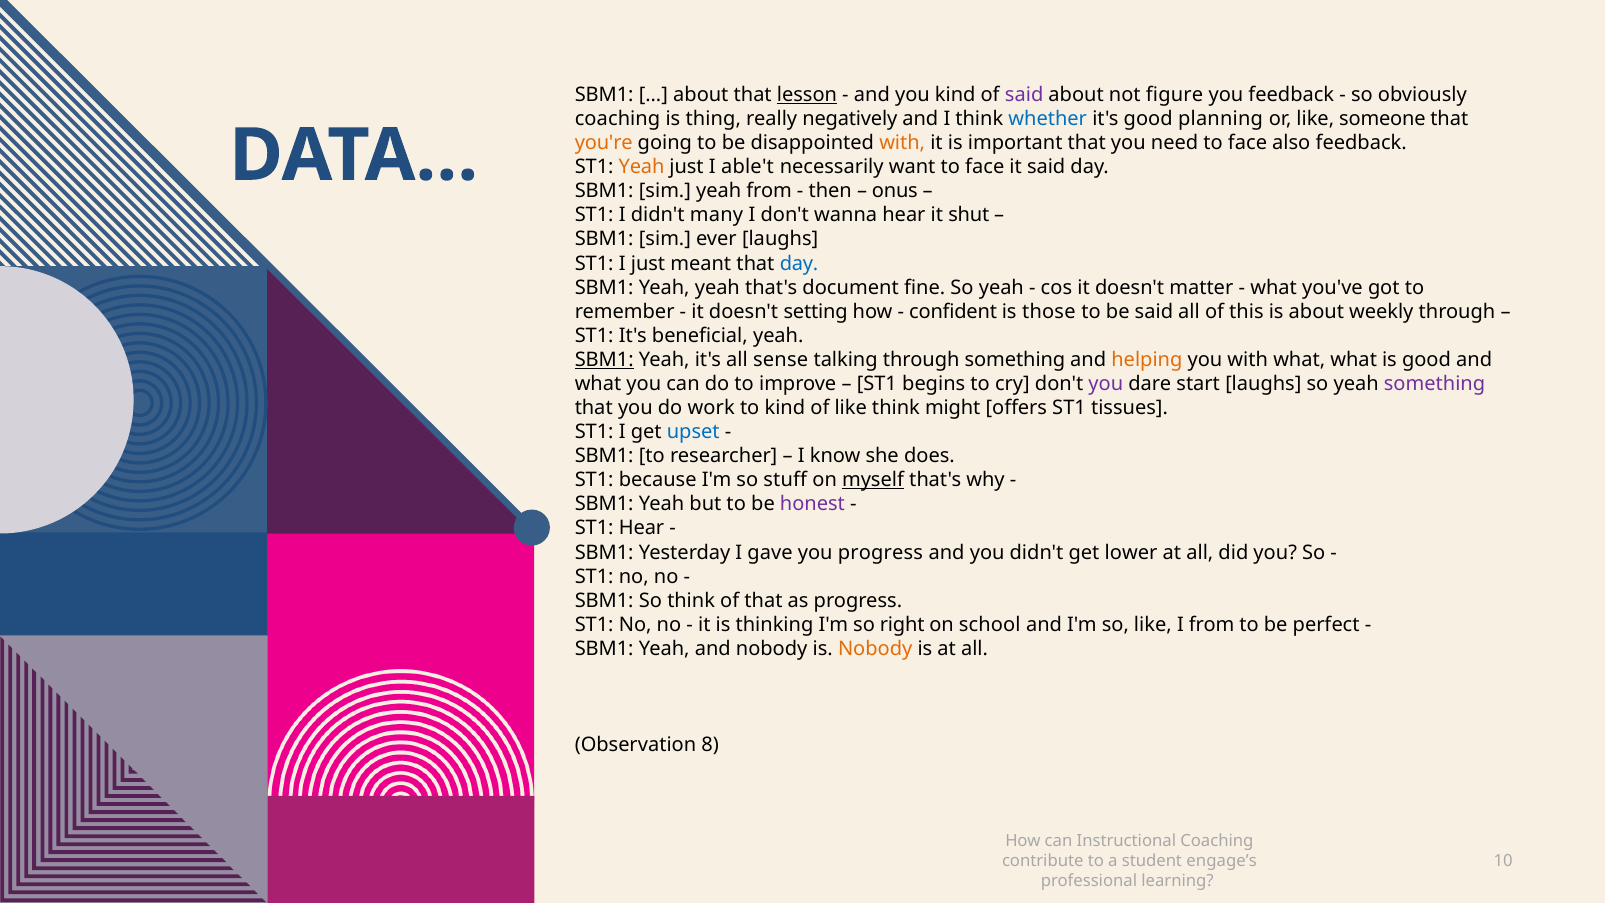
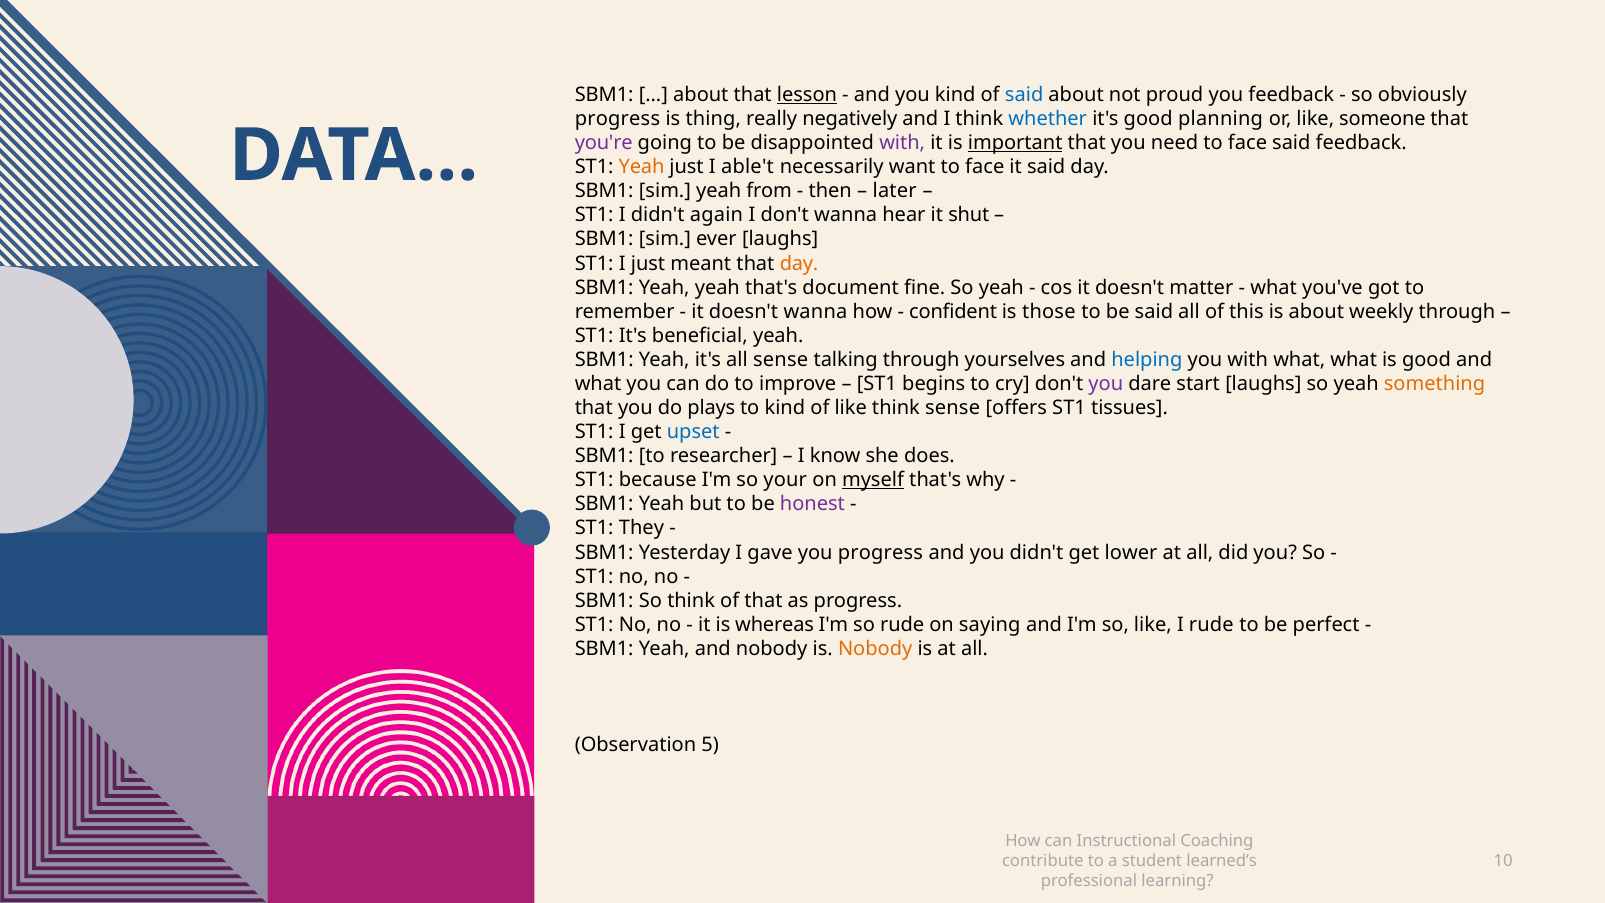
said colour: purple -> blue (1024, 95)
figure: figure -> proud (1175, 95)
coaching: coaching -> progress (617, 119)
you're colour: orange -> purple (604, 143)
with colour: orange -> purple (902, 143)
important underline: none -> present (1015, 143)
face also: also -> said (1291, 143)
onus: onus -> later (895, 191)
many: many -> again (716, 215)
day colour: blue -> orange (799, 263)
doesn't setting: setting -> wanna (815, 312)
SBM1 underline: present -> none (604, 360)
through something: something -> yourselves (1015, 360)
helping colour: orange -> blue (1147, 360)
something colour: purple -> orange (1435, 384)
work: work -> plays (711, 408)
think might: might -> sense (953, 408)
stuff: stuff -> your (785, 480)
ST1 Hear: Hear -> They (641, 528)
thinking: thinking -> whereas (775, 624)
so right: right -> rude (902, 624)
school: school -> saying (990, 624)
I from: from -> rude (1211, 624)
8: 8 -> 5 (710, 745)
engage’s: engage’s -> learned’s (1222, 861)
